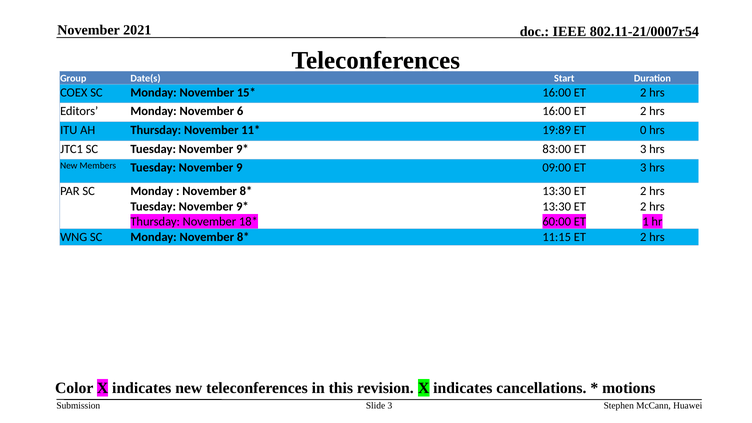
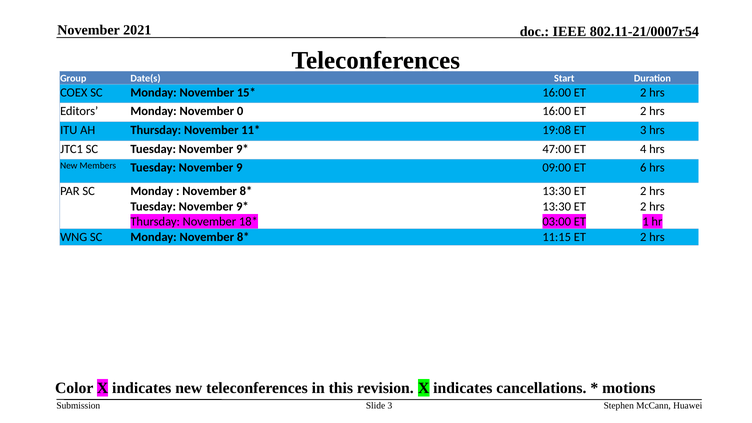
6: 6 -> 0 (240, 111)
19:89: 19:89 -> 19:08 (557, 130)
ET 0: 0 -> 3 (643, 130)
83:00: 83:00 -> 47:00 (557, 149)
3: 3 -> 4 (643, 149)
09:00 ET 3: 3 -> 6 (643, 168)
60:00: 60:00 -> 03:00 (557, 222)
